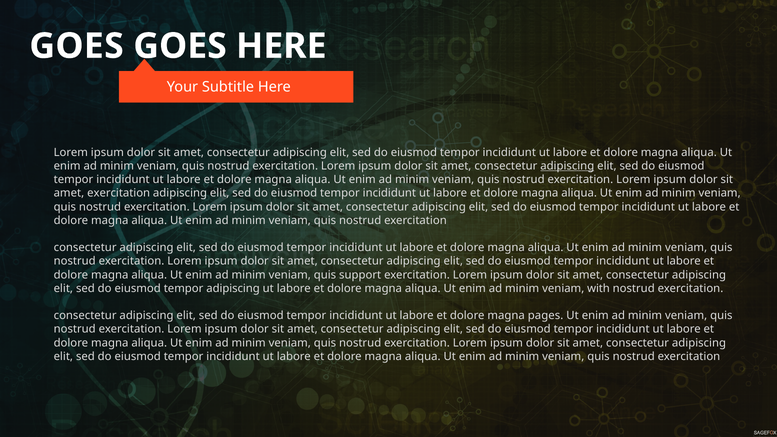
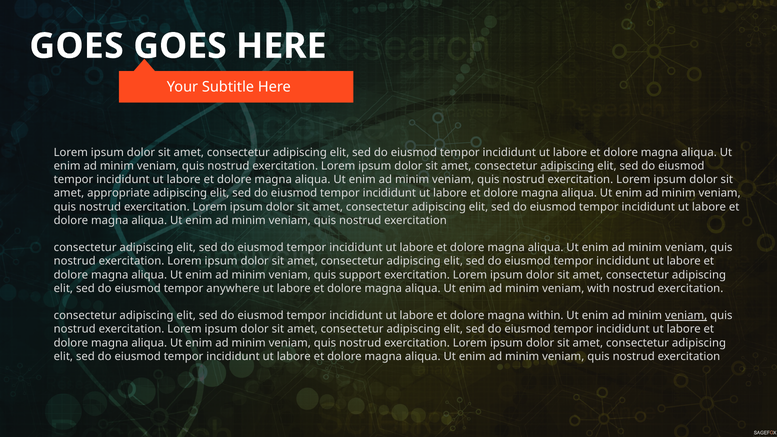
amet exercitation: exercitation -> appropriate (119, 193)
tempor adipiscing: adipiscing -> anywhere (233, 288)
pages: pages -> within (546, 316)
veniam underline: none -> present (686, 316)
